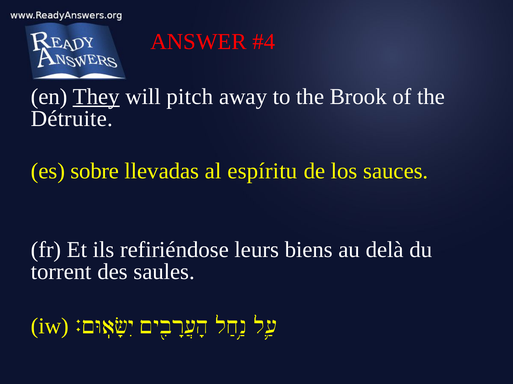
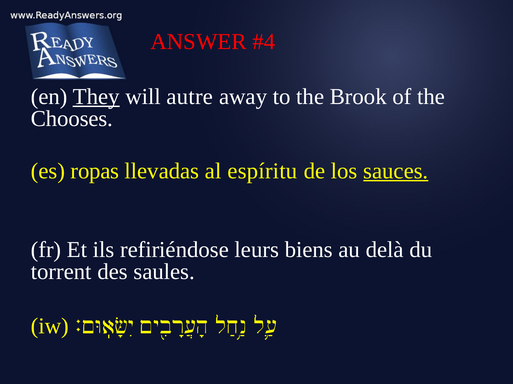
pitch: pitch -> autre (190, 97)
Détruite: Détruite -> Chooses (72, 119)
sobre: sobre -> ropas (95, 171)
sauces underline: none -> present (396, 171)
